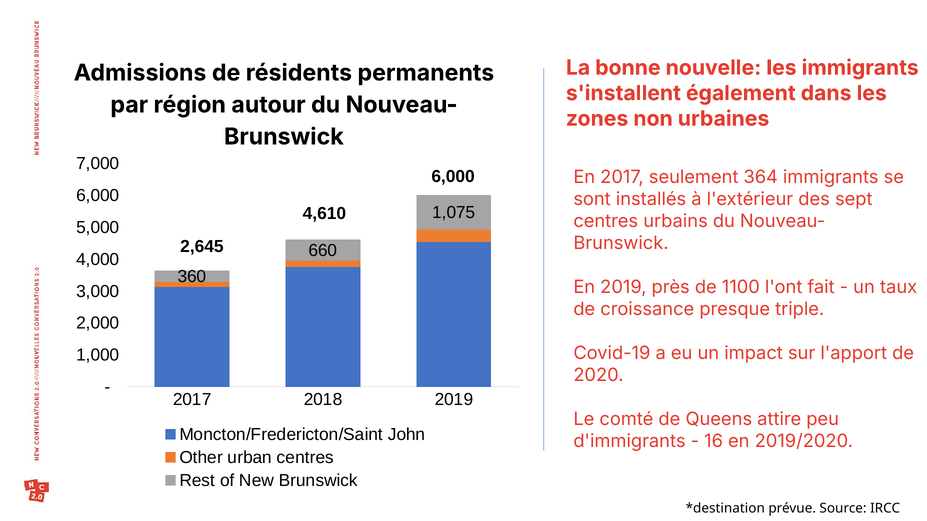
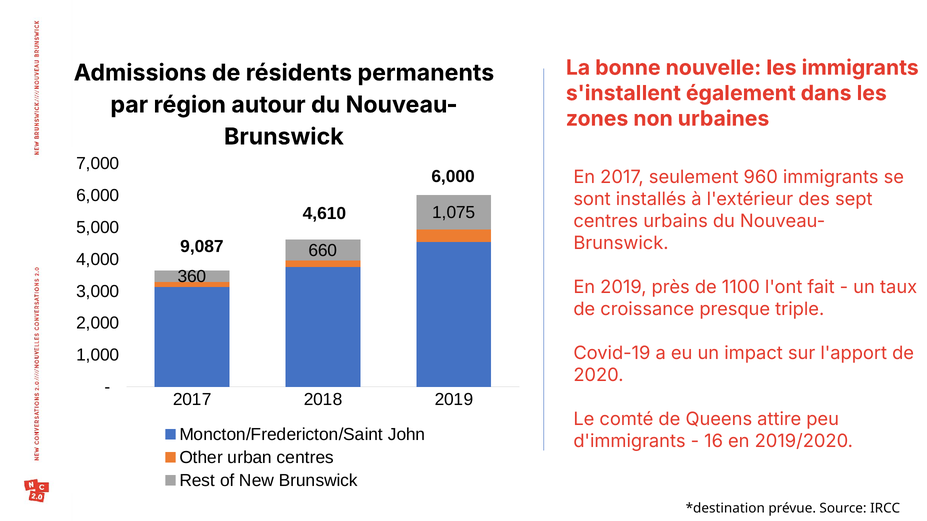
364: 364 -> 960 (761, 177)
2,645: 2,645 -> 9,087 (202, 247)
